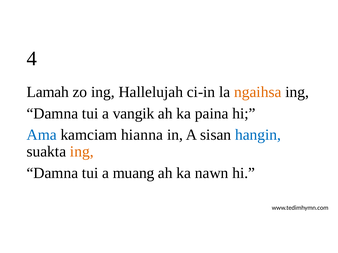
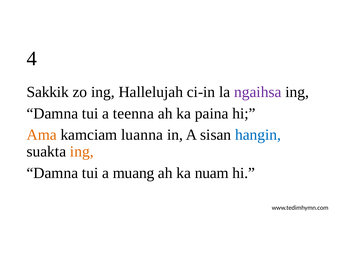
Lamah: Lamah -> Sakkik (48, 92)
ngaihsa colour: orange -> purple (258, 92)
vangik: vangik -> teenna (133, 114)
Ama colour: blue -> orange (42, 135)
hianna: hianna -> luanna (142, 135)
nawn: nawn -> nuam (212, 173)
